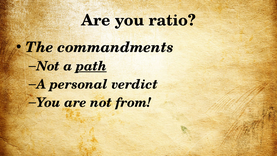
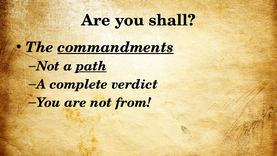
ratio: ratio -> shall (172, 20)
commandments underline: none -> present (116, 47)
personal: personal -> complete (79, 84)
